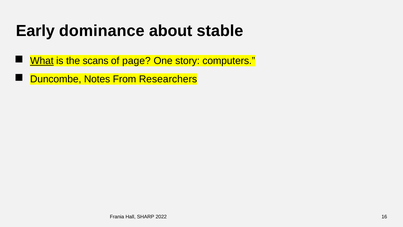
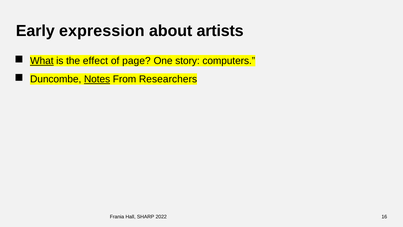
dominance: dominance -> expression (102, 31)
stable: stable -> artists (220, 31)
scans: scans -> effect (95, 61)
Notes underline: none -> present (97, 79)
